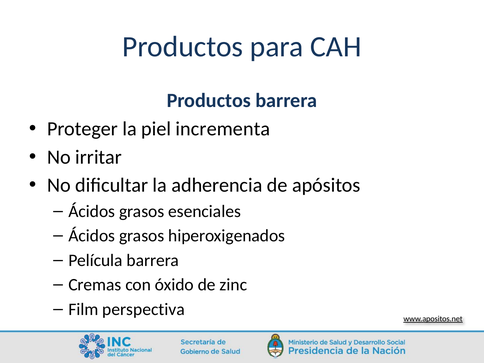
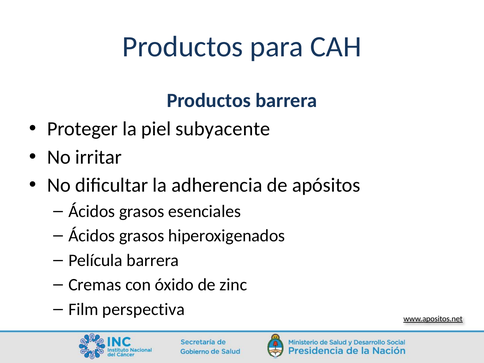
incrementa: incrementa -> subyacente (223, 129)
